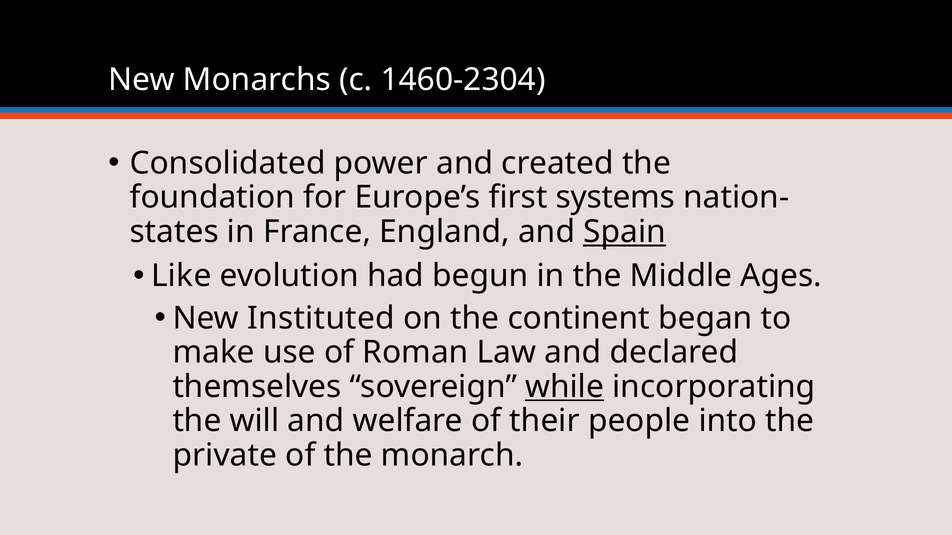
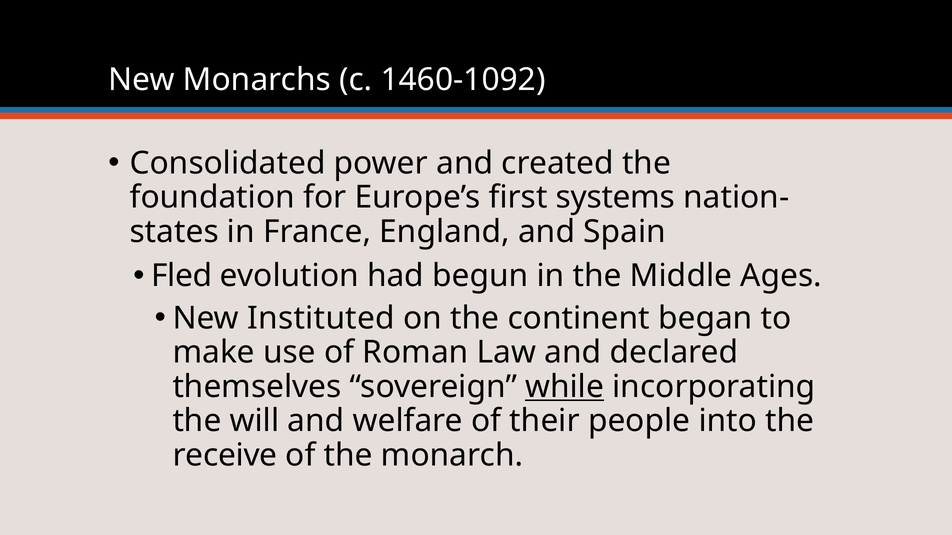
1460-2304: 1460-2304 -> 1460-1092 (463, 80)
Spain underline: present -> none (625, 232)
Like: Like -> Fled (182, 276)
private: private -> receive (225, 456)
